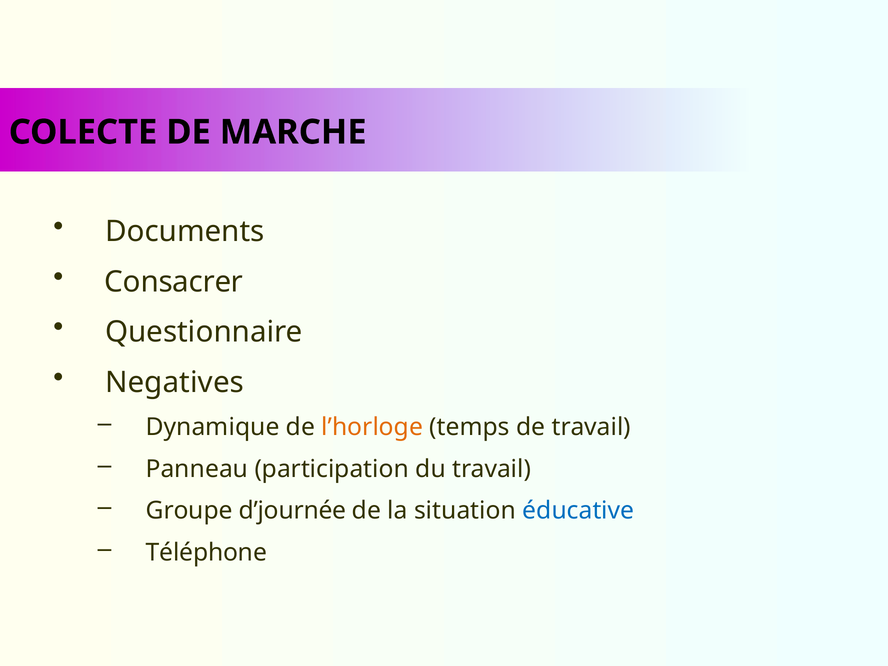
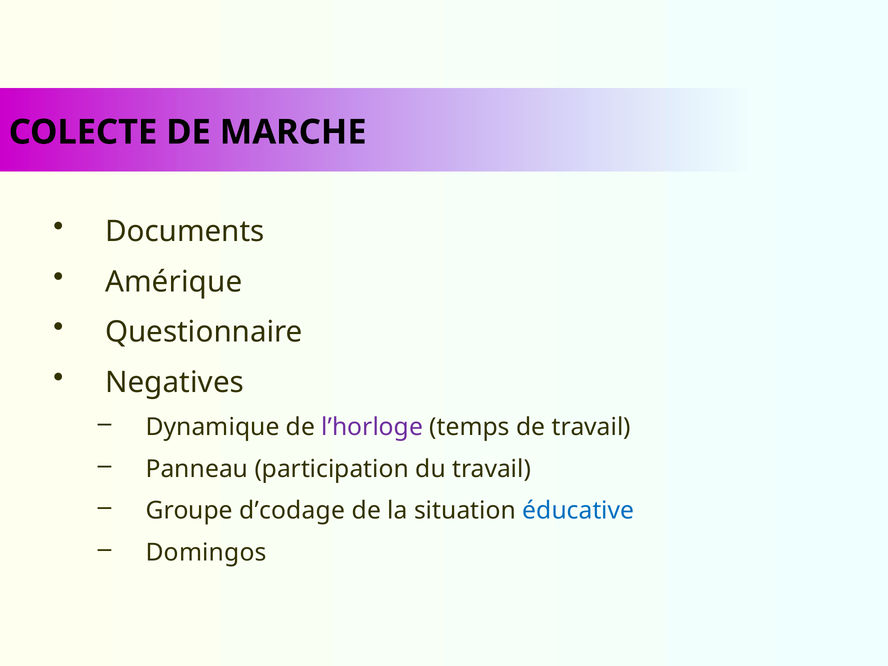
Consacrer: Consacrer -> Amérique (174, 282)
l’horloge colour: orange -> purple (372, 427)
d’journée: d’journée -> d’codage (292, 511)
Téléphone: Téléphone -> Domingos (206, 553)
